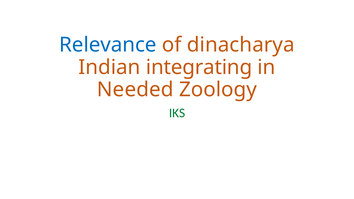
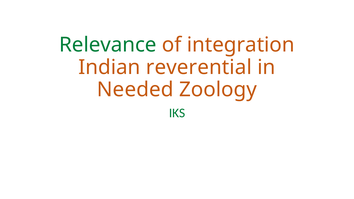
Relevance colour: blue -> green (108, 45)
dinacharya: dinacharya -> integration (241, 45)
integrating: integrating -> reverential (199, 67)
